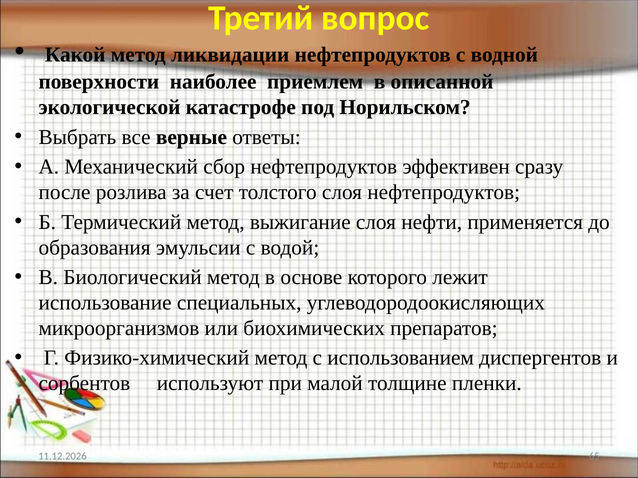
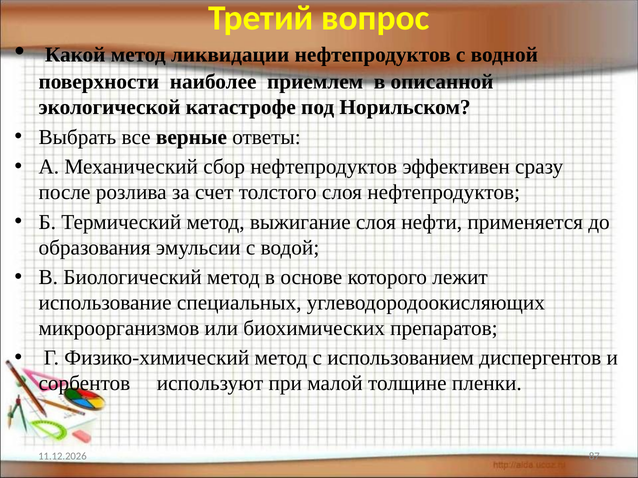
65: 65 -> 87 (594, 457)
